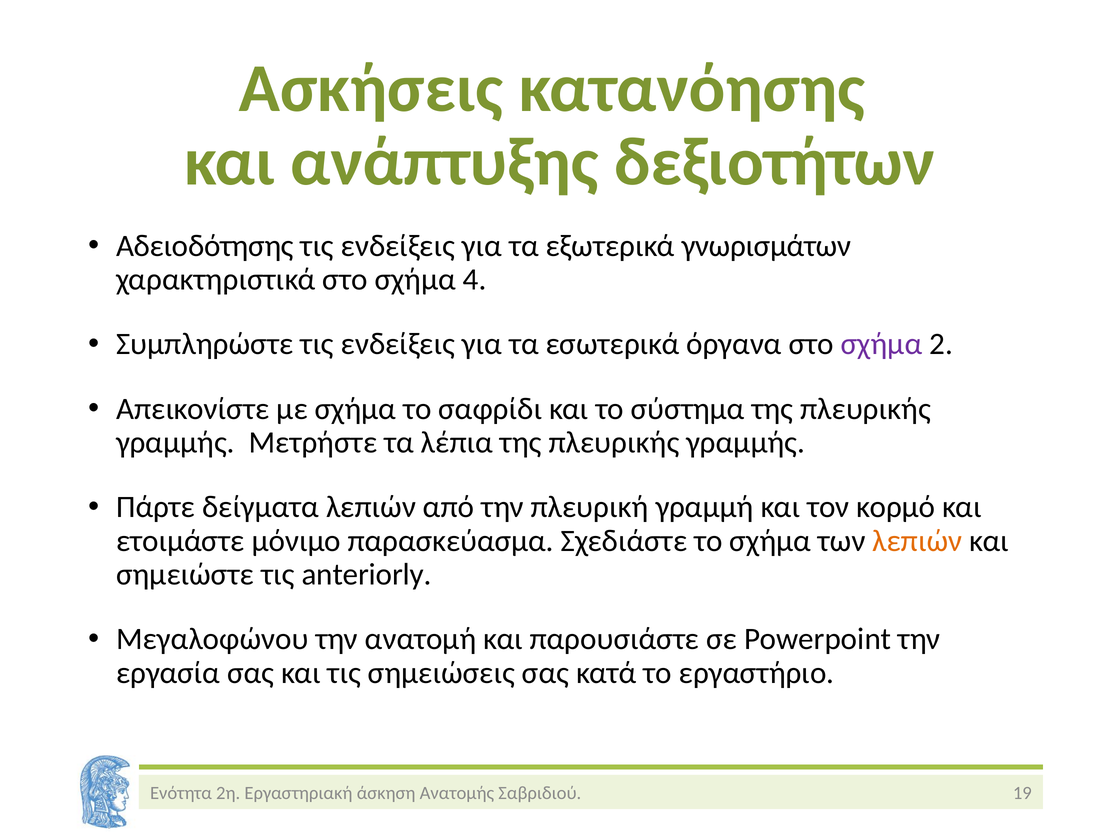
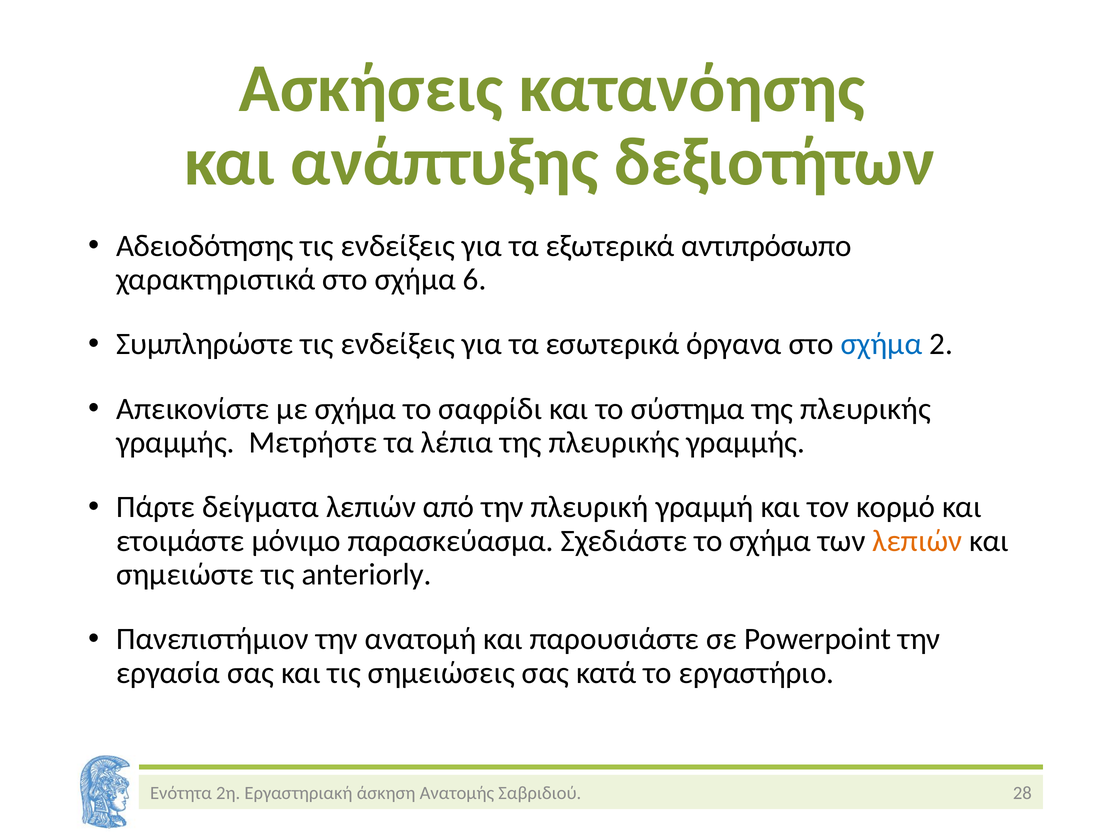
γνωρισμάτων: γνωρισμάτων -> αντιπρόσωπο (766, 246)
4: 4 -> 6 (475, 279)
σχήμα colour: purple -> blue (882, 344)
Μεγαλοφώνου: Μεγαλοφώνου -> Πανεπιστήμιον (212, 639)
19: 19 -> 28 (1022, 793)
